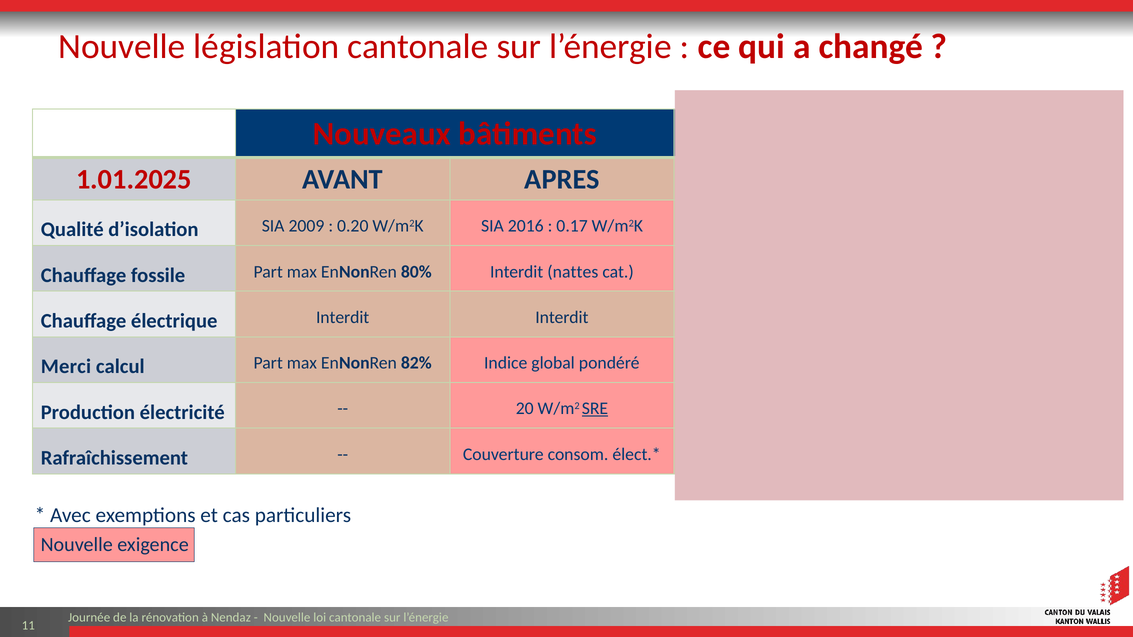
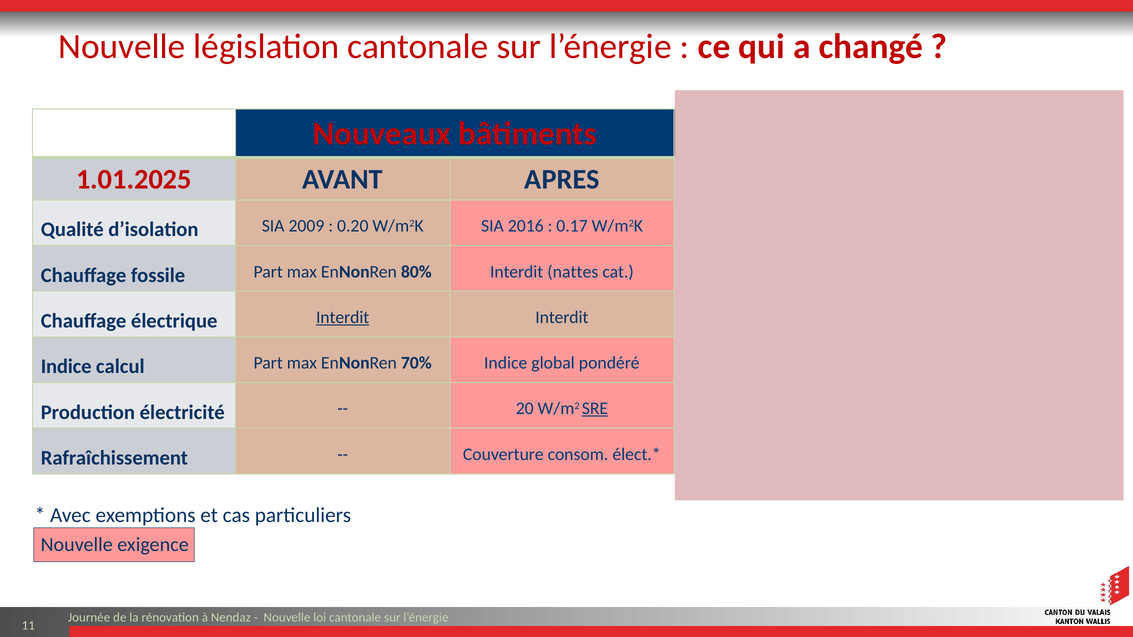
Interdit underline: none -> present (343, 317)
Merci: Merci -> Indice (66, 367)
82%: 82% -> 70% (416, 363)
